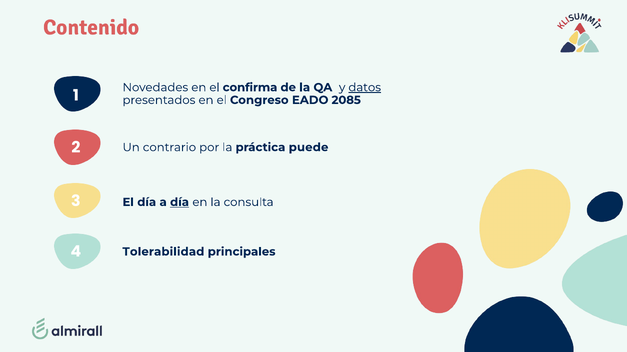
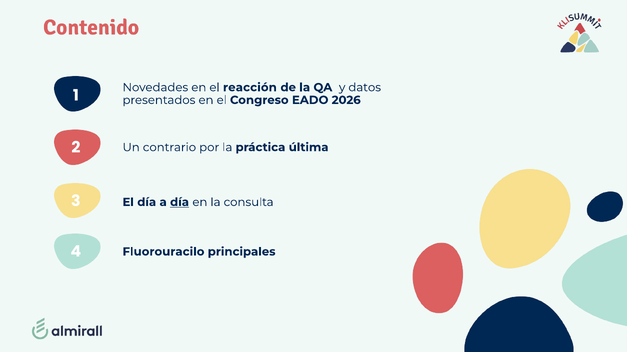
confirma: confirma -> reacción (250, 88)
datos underline: present -> none (365, 88)
2085: 2085 -> 2026 (346, 100)
puede: puede -> última (309, 148)
Tolerabilidad: Tolerabilidad -> Fluorouracilo (163, 252)
